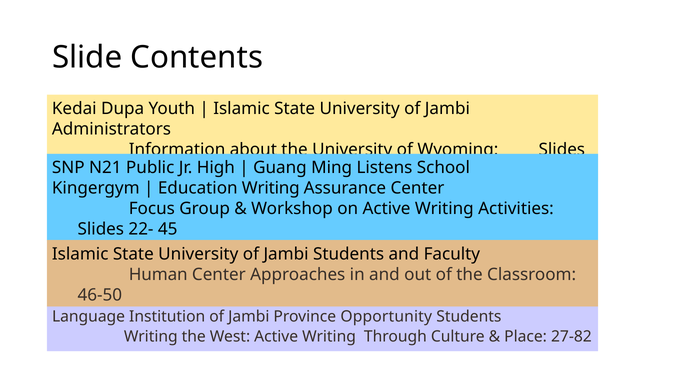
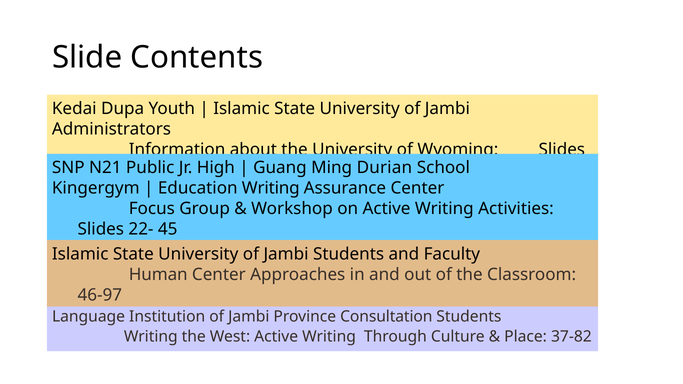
Listens: Listens -> Durian (384, 168)
46-50: 46-50 -> 46-97 (100, 295)
Opportunity: Opportunity -> Consultation (386, 317)
27-82: 27-82 -> 37-82 (571, 337)
